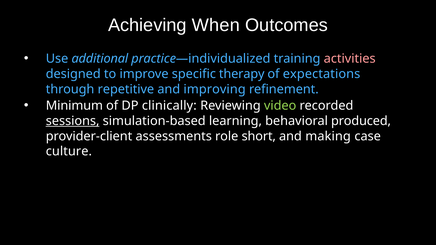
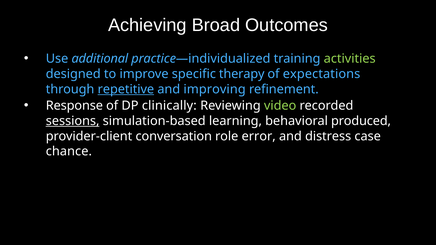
When: When -> Broad (216, 25)
activities colour: pink -> light green (350, 59)
repetitive underline: none -> present (126, 89)
Minimum: Minimum -> Response (74, 106)
assessments: assessments -> conversation (174, 136)
short: short -> error (259, 136)
making: making -> distress (328, 136)
culture: culture -> chance (69, 152)
